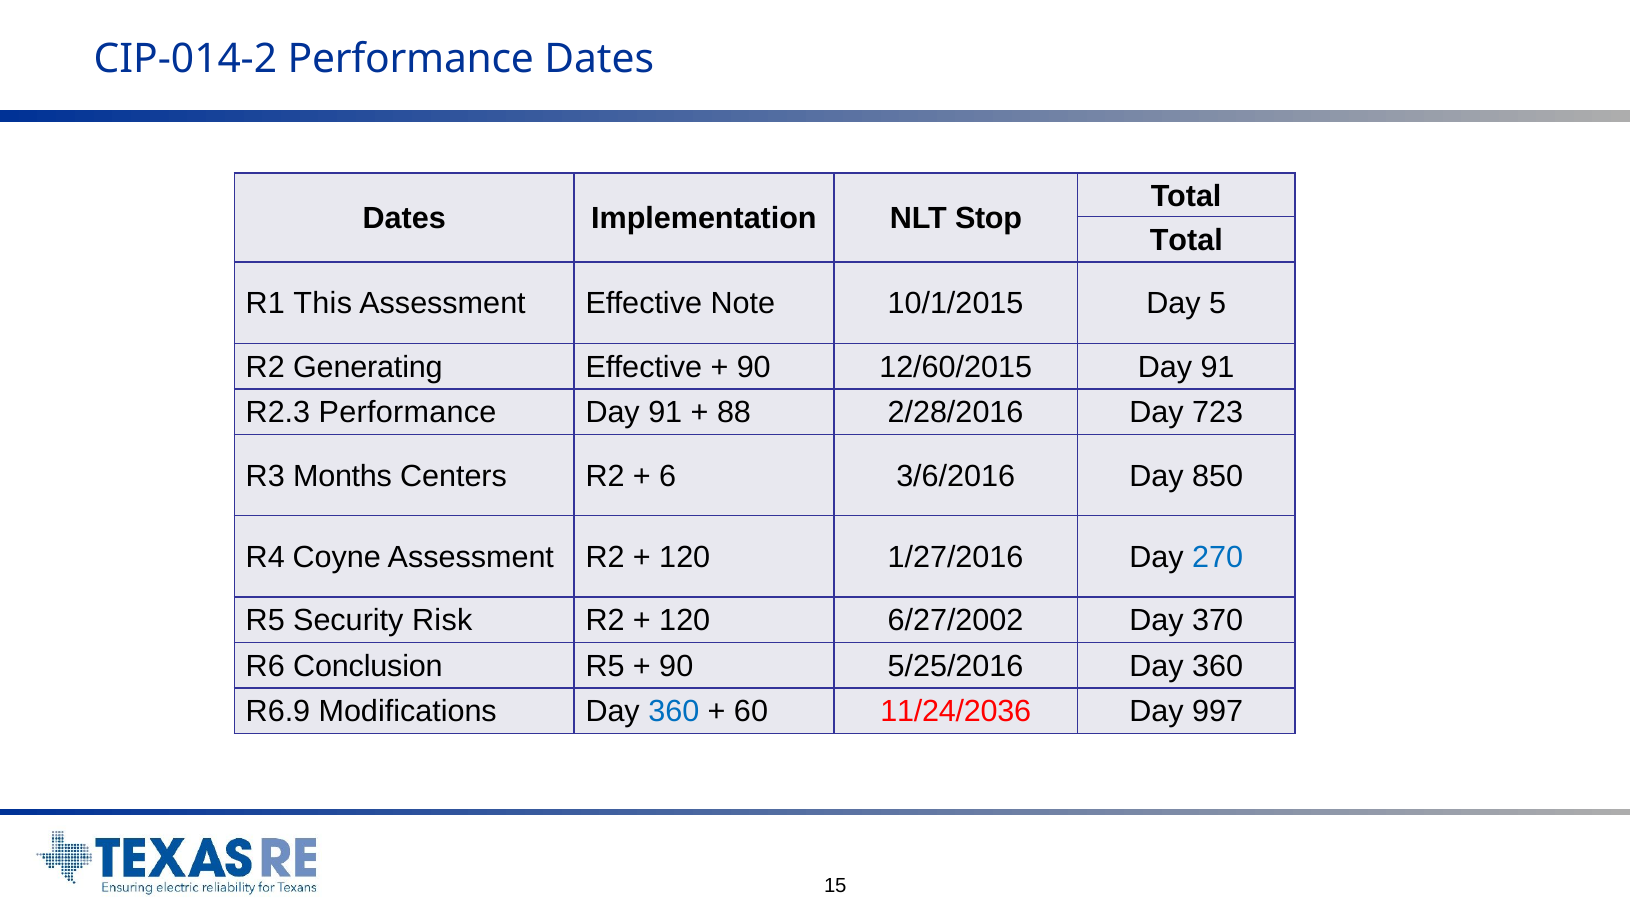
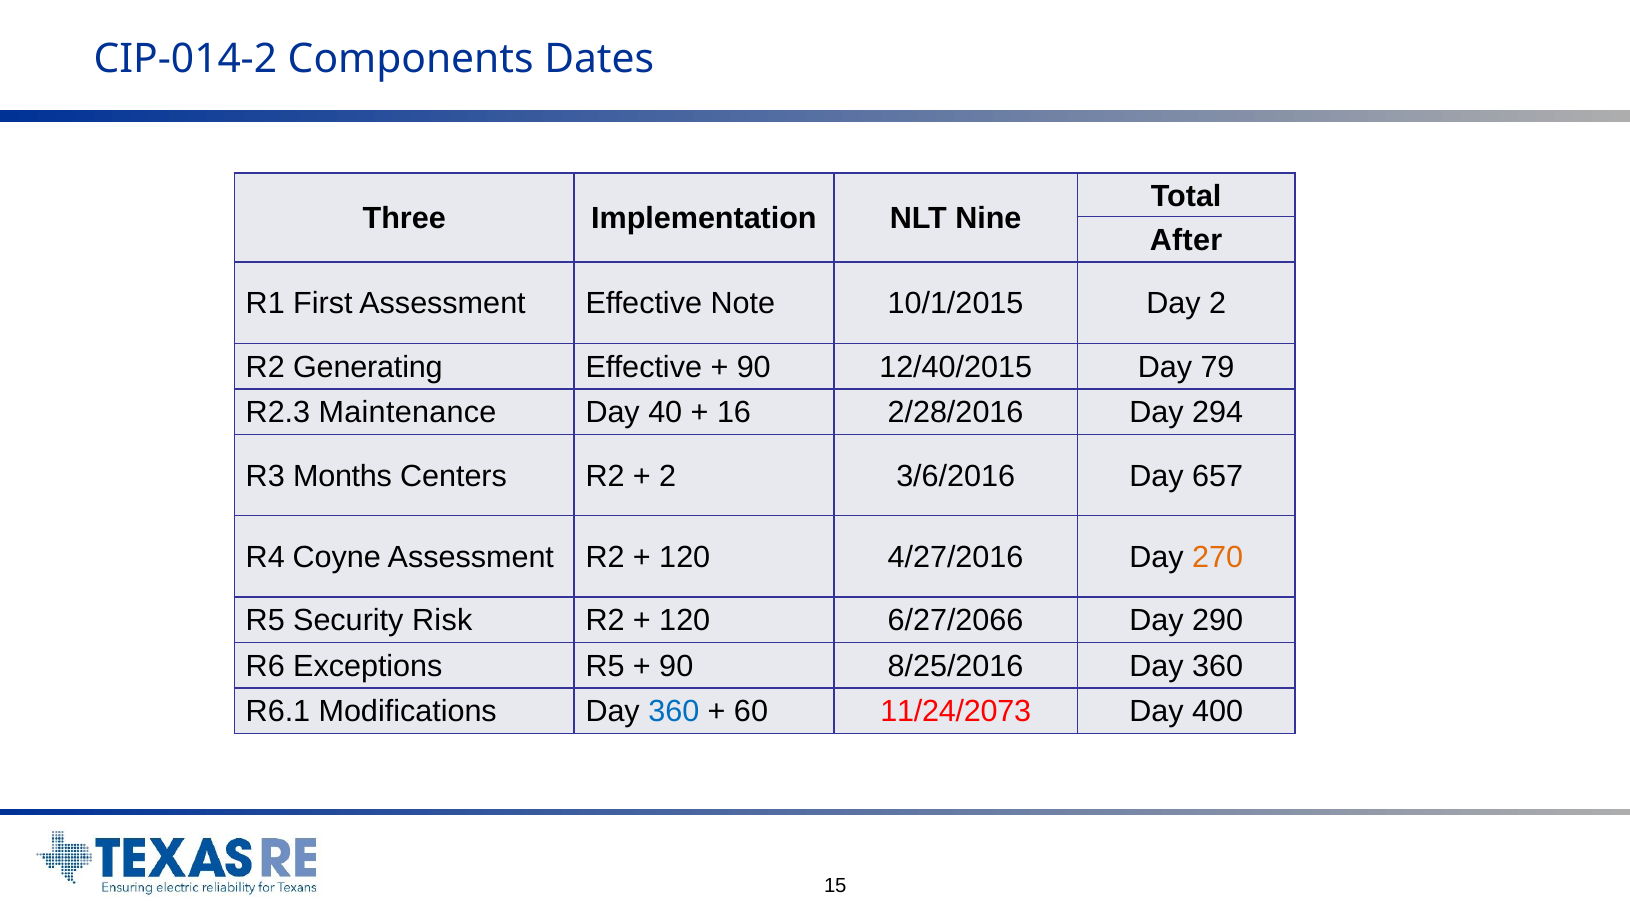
CIP-014-2 Performance: Performance -> Components (411, 59)
Dates: Dates -> Three (404, 219)
Stop: Stop -> Nine (988, 219)
Total: Total -> After (1186, 240)
This: This -> First (323, 304)
Day 5: 5 -> 2 (1218, 304)
12/60/2015: 12/60/2015 -> 12/40/2015 (956, 367)
91: 91 -> 79 (1218, 367)
R2.3 Performance: Performance -> Maintenance (408, 413)
91: 91 -> 40 (665, 413)
88: 88 -> 16 (734, 413)
723: 723 -> 294 (1218, 413)
6: 6 -> 2 (668, 476)
850: 850 -> 657 (1218, 476)
1/27/2016: 1/27/2016 -> 4/27/2016 (956, 557)
270 colour: blue -> orange (1218, 557)
6/27/2002: 6/27/2002 -> 6/27/2066 (956, 621)
370: 370 -> 290 (1218, 621)
Conclusion: Conclusion -> Exceptions (368, 666)
5/25/2016: 5/25/2016 -> 8/25/2016 (956, 666)
R6.9: R6.9 -> R6.1 (278, 712)
11/24/2036: 11/24/2036 -> 11/24/2073 (956, 712)
997: 997 -> 400 (1218, 712)
